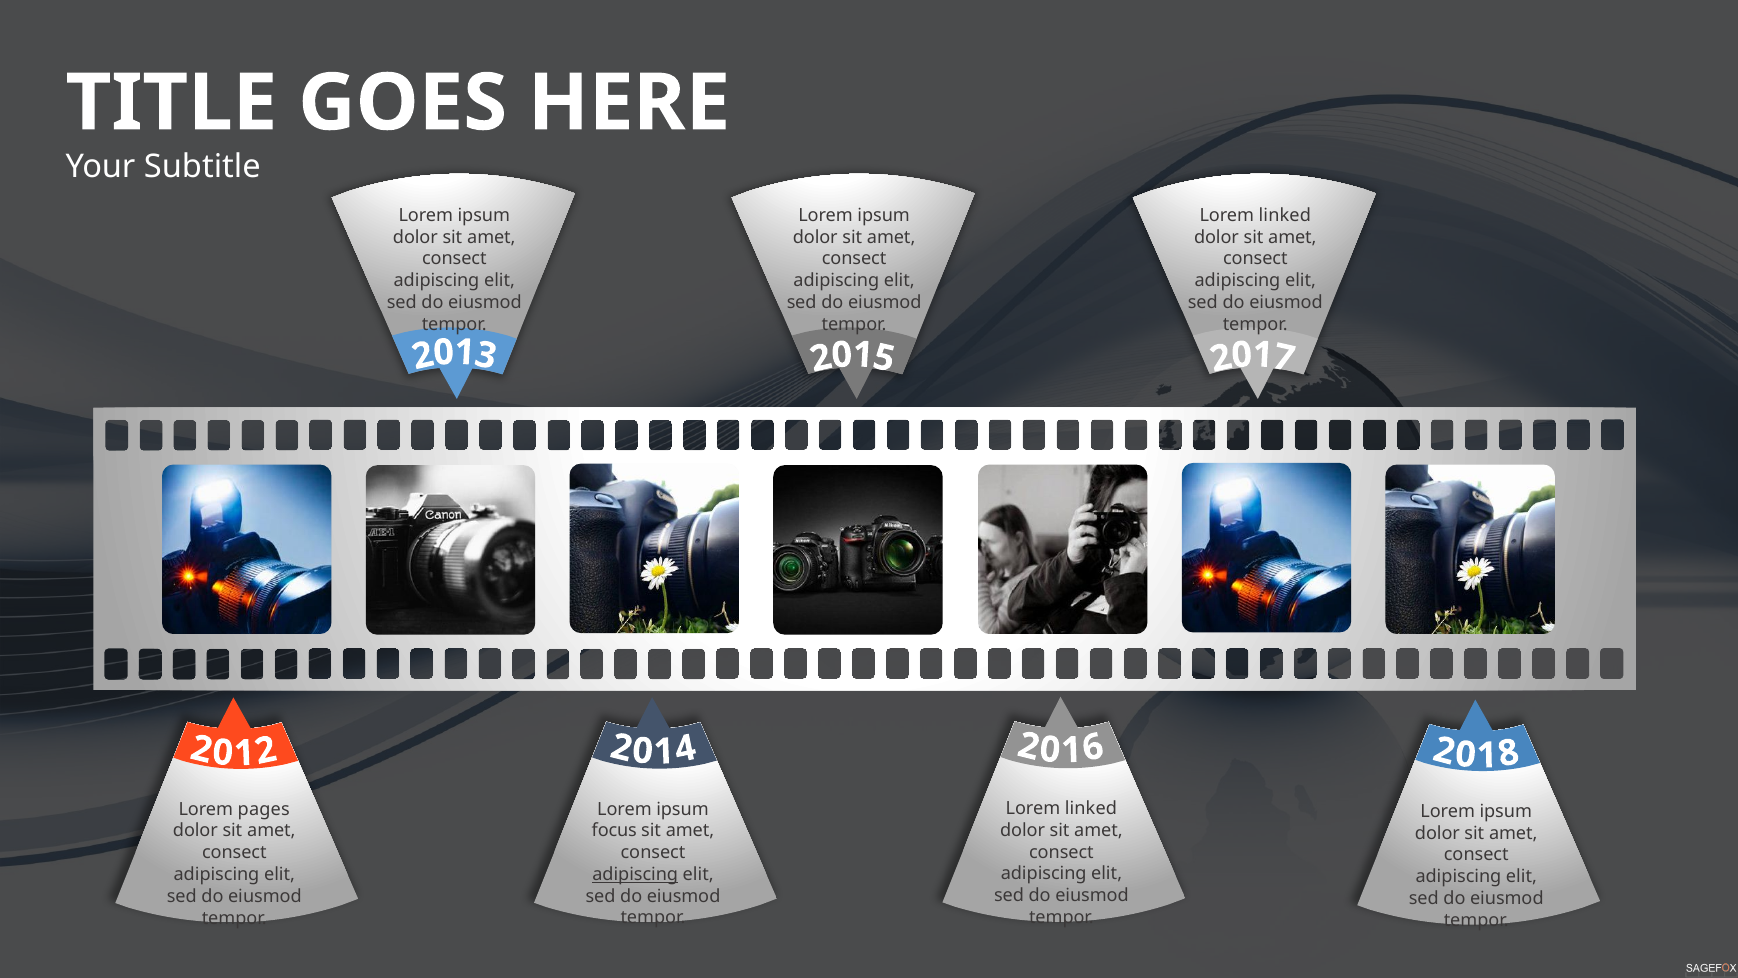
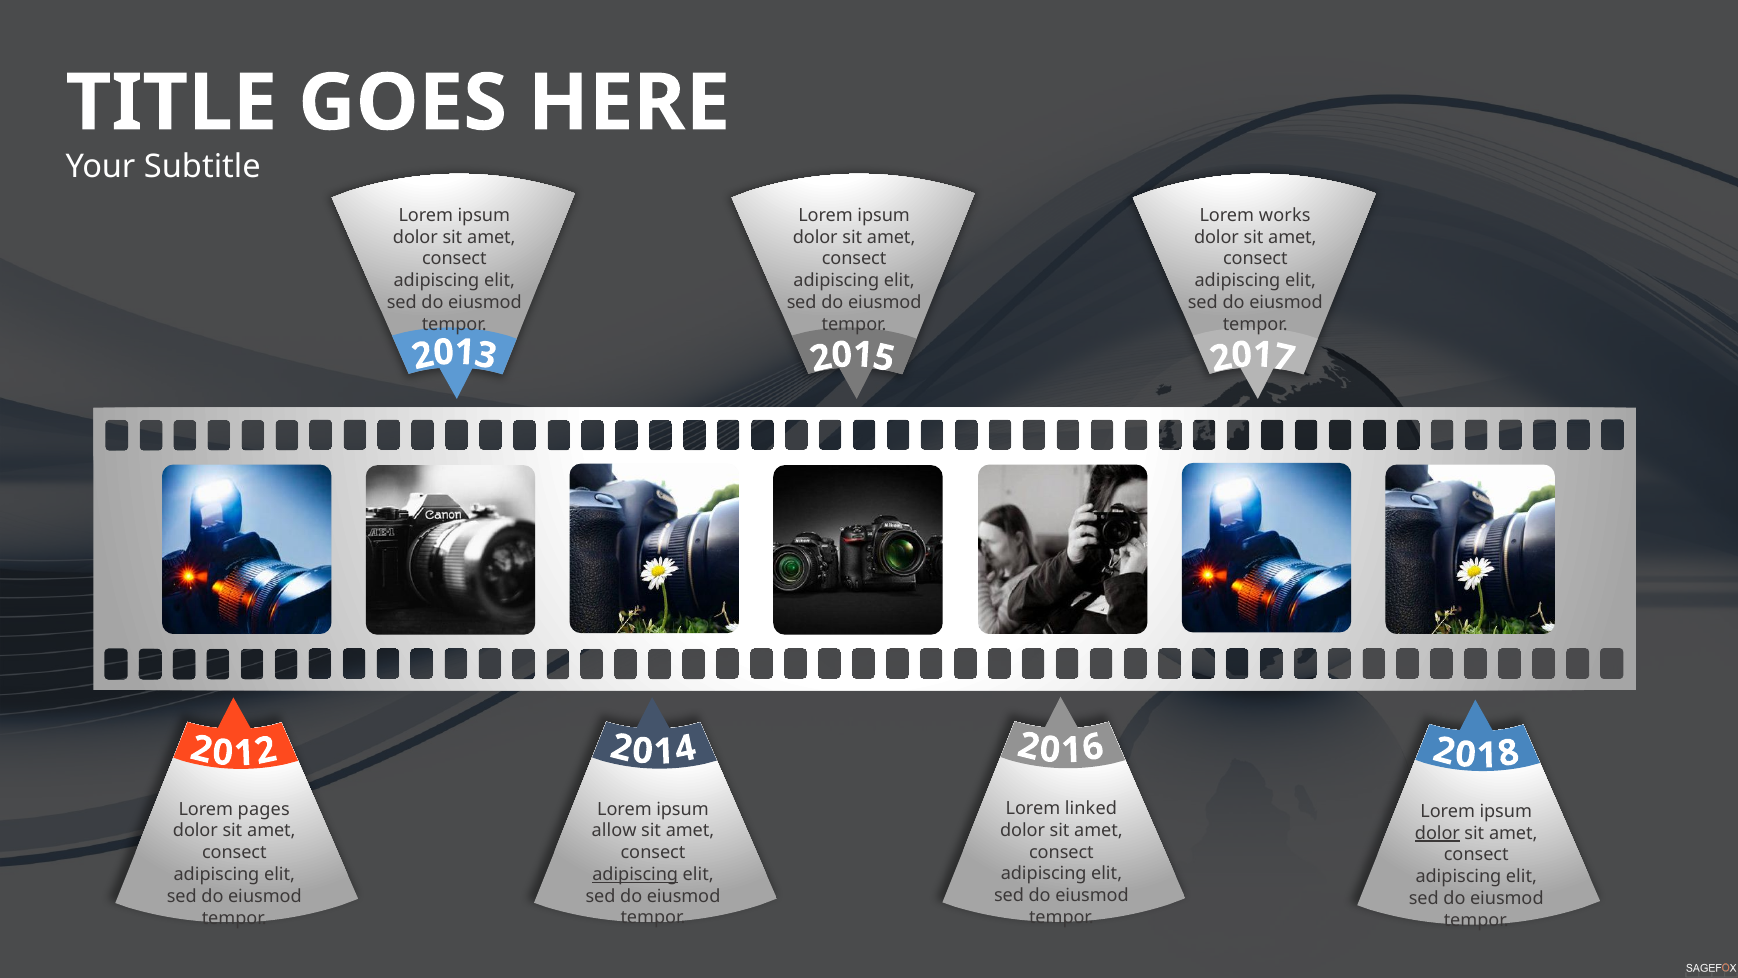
linked: linked -> works (1285, 215)
focus: focus -> allow (614, 830)
dolor underline: none -> present (1437, 833)
